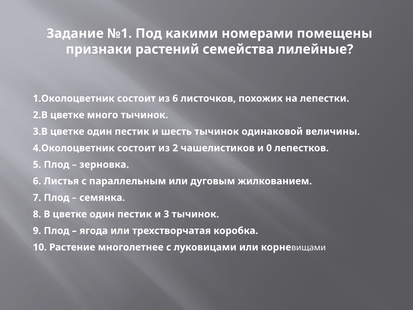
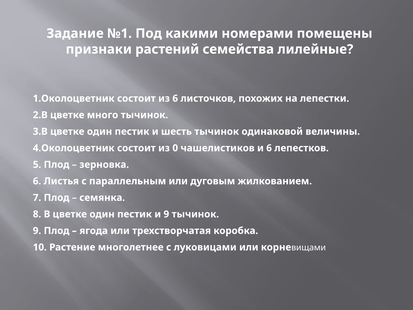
2: 2 -> 0 (175, 148)
и 0: 0 -> 6 (269, 148)
и 3: 3 -> 9 (166, 214)
